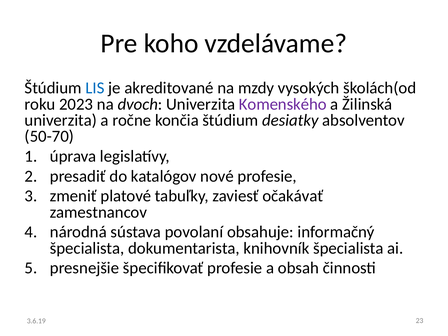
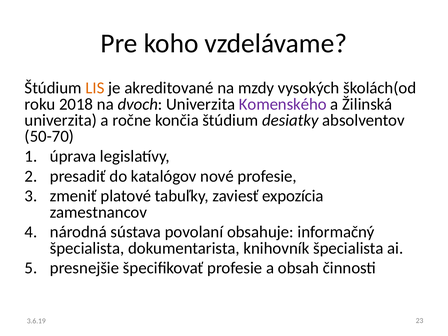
LIS colour: blue -> orange (95, 88)
2023: 2023 -> 2018 (76, 104)
očakávať: očakávať -> expozícia (293, 196)
